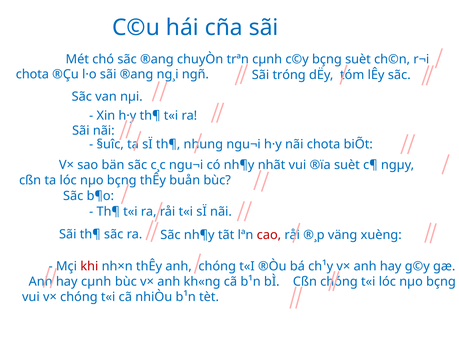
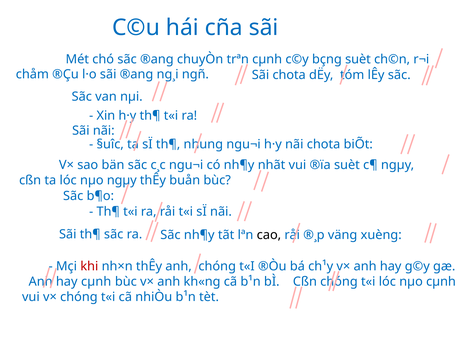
chota: chota -> chåm (32, 75)
Sãi tróng: tróng -> chota (289, 75)
ta lóc nµo bçng: bçng -> ngµy (122, 180)
cao colour: red -> black (269, 235)
t«i lóc nµo bçng: bçng -> cµnh (441, 282)
